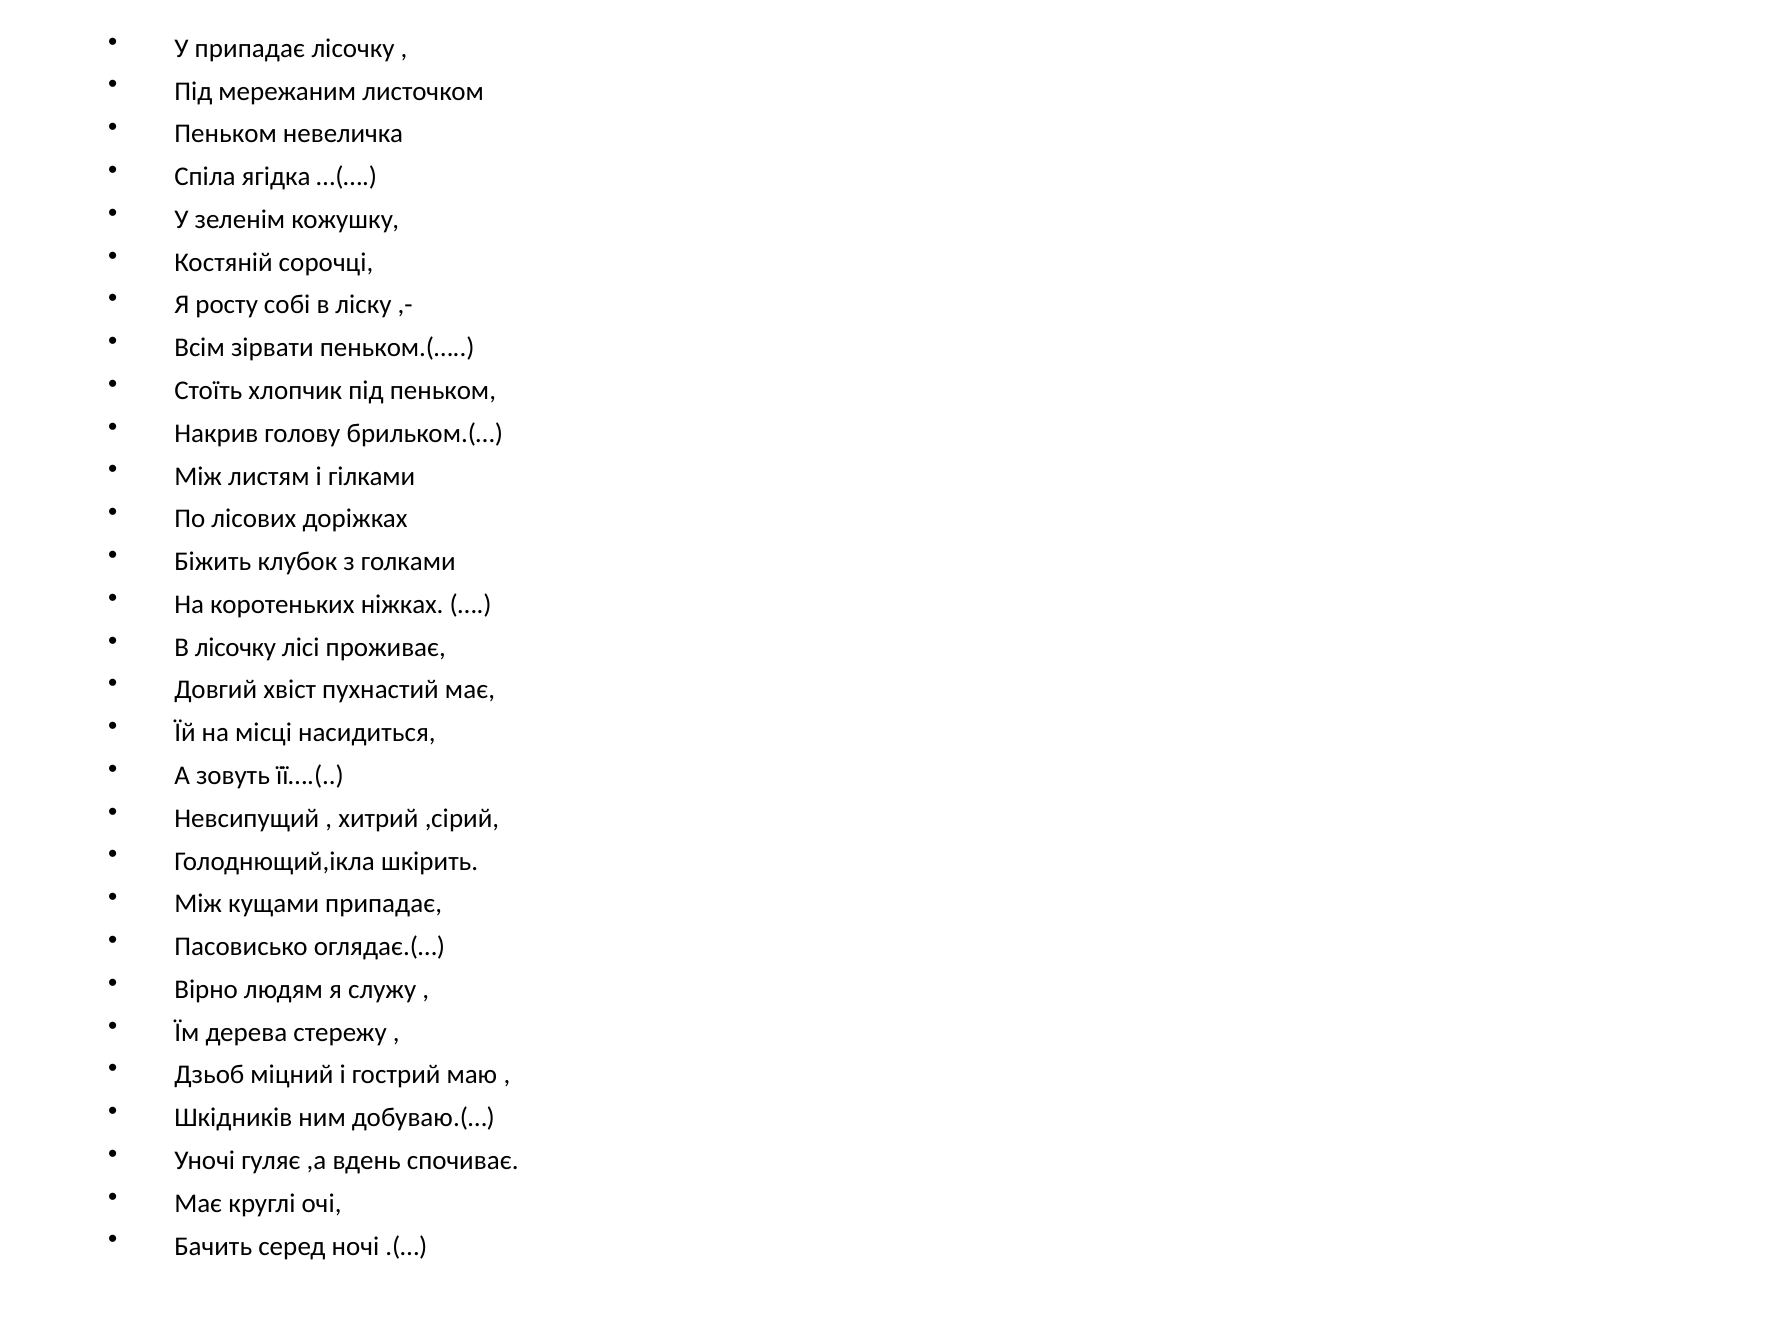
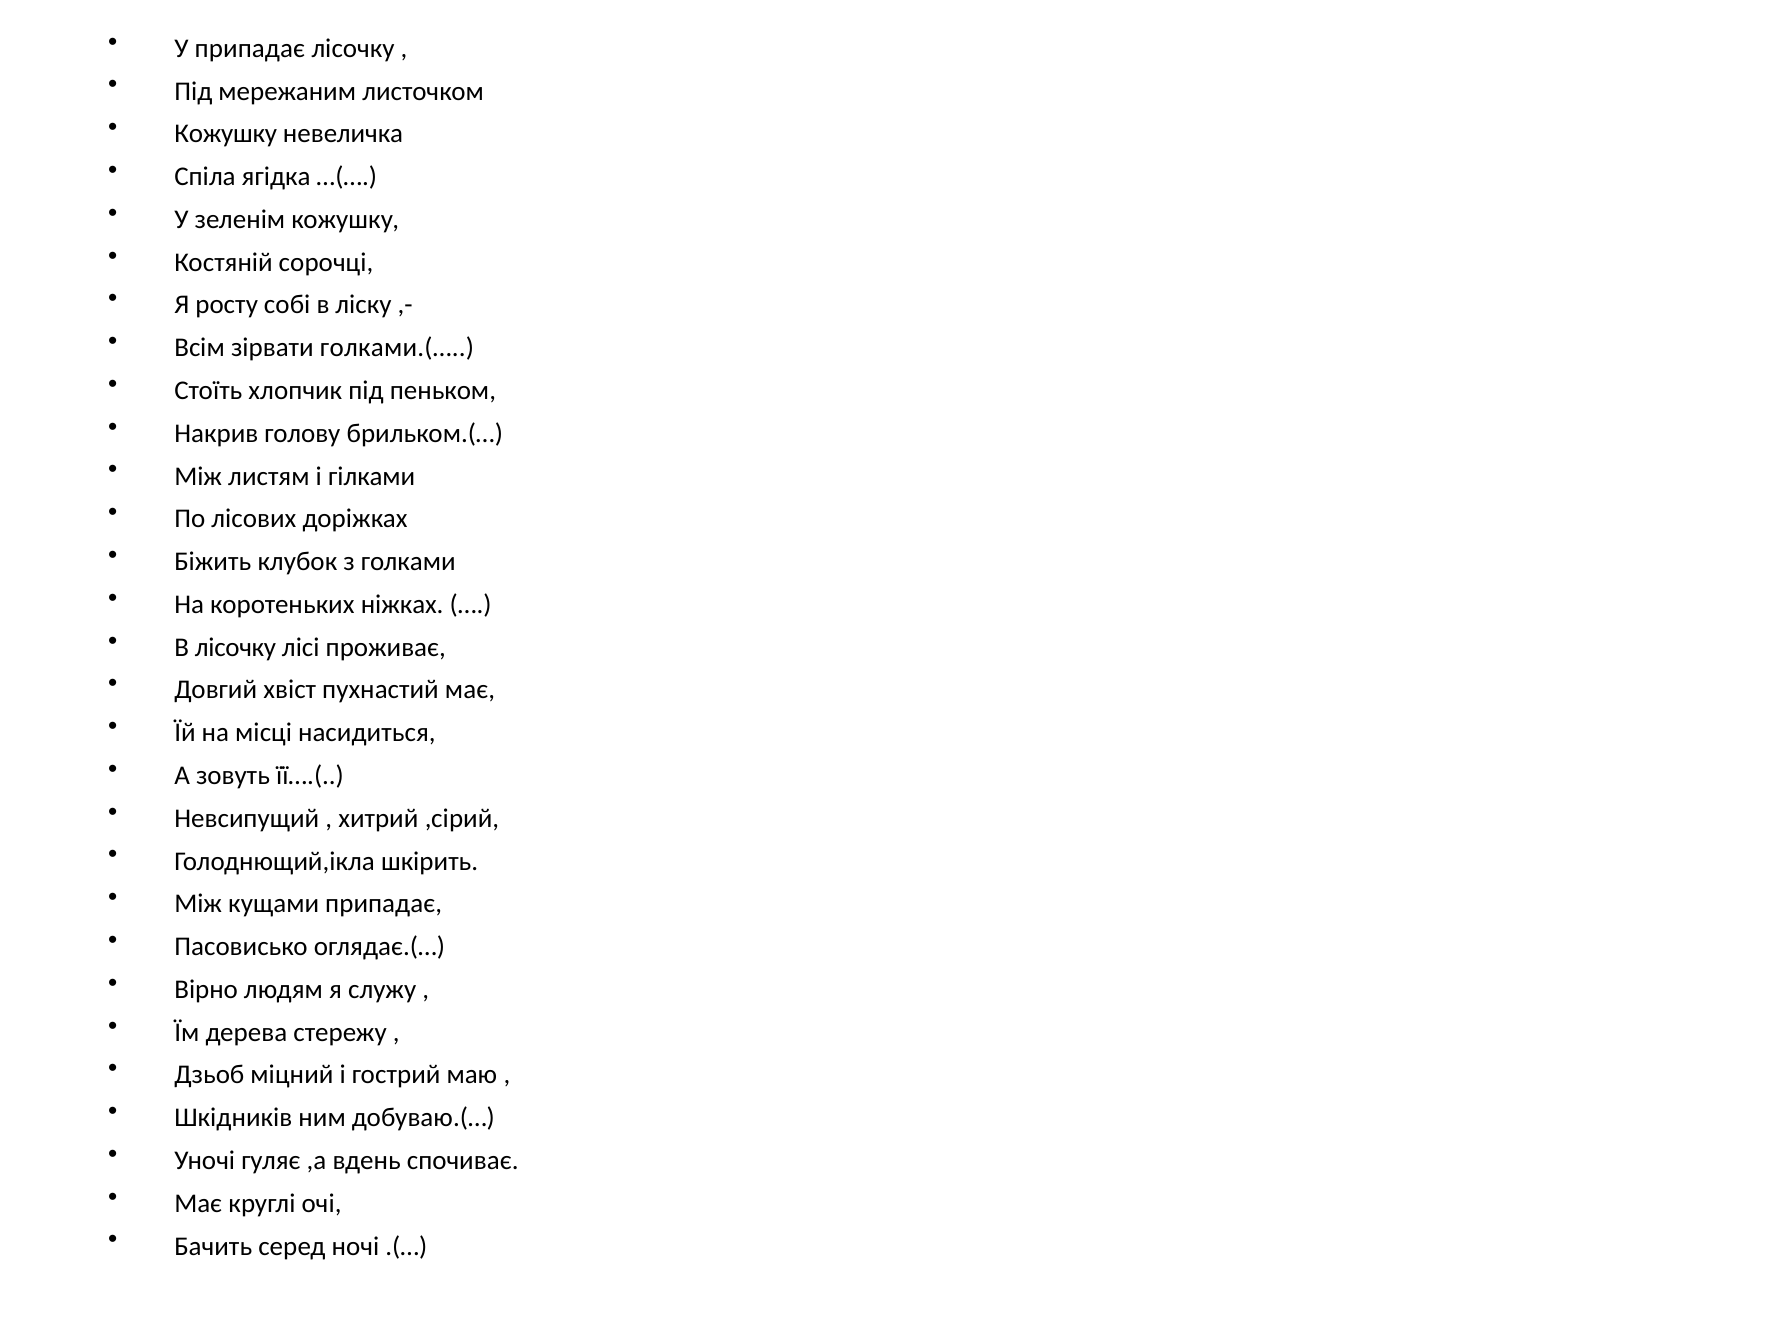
Пеньком: Пеньком -> Кожушку (226, 134)
пеньком.(…: пеньком.(… -> голками.(… (397, 348)
